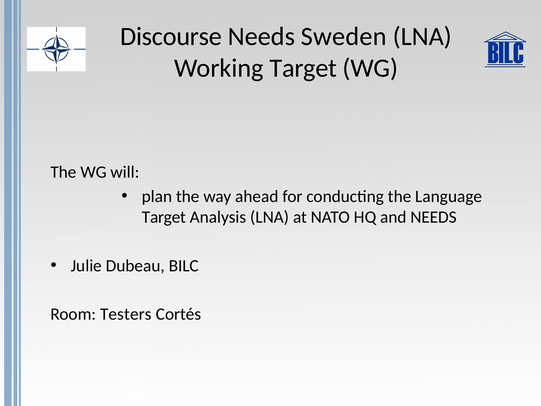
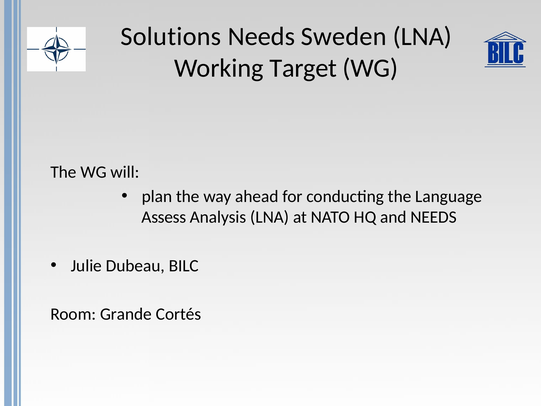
Discourse: Discourse -> Solutions (171, 37)
Target: Target -> Assess (164, 217)
Testers: Testers -> Grande (126, 314)
